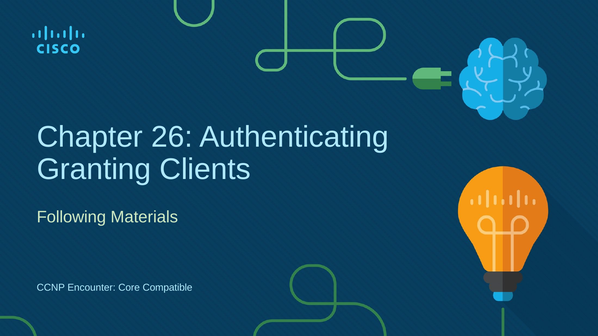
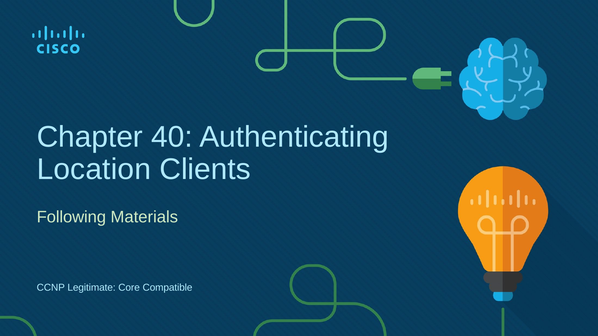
26: 26 -> 40 (172, 137)
Granting: Granting -> Location (94, 169)
Encounter: Encounter -> Legitimate (92, 288)
